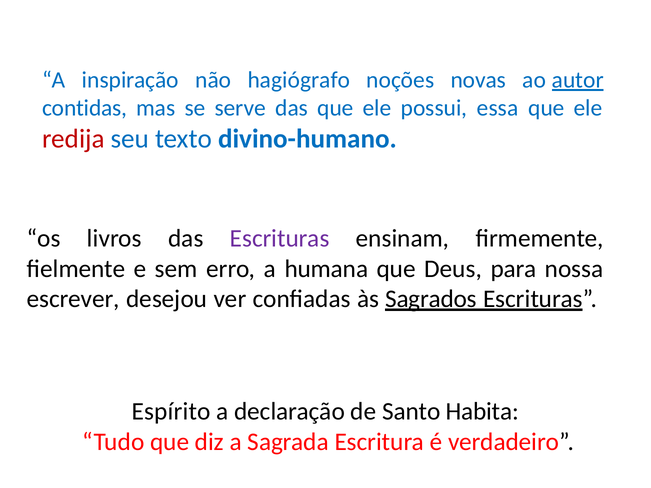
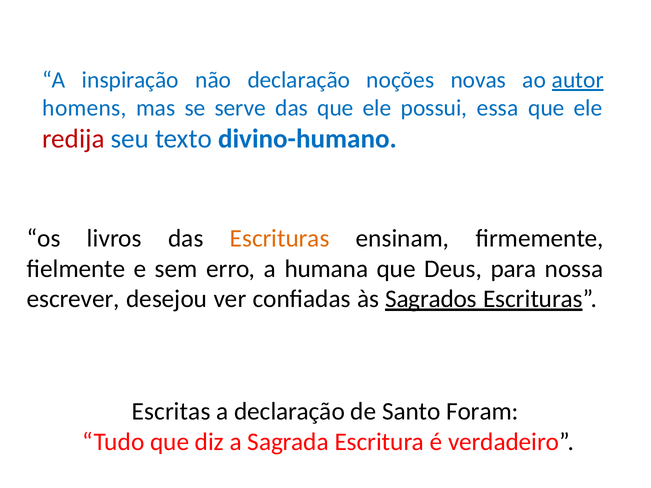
não hagiógrafo: hagiógrafo -> declaração (299, 80)
contidas: contidas -> homens (84, 108)
Escrituras colour: purple -> orange (280, 238)
Espírito: Espírito -> Escritas (171, 412)
Habita: Habita -> Foram (482, 412)
